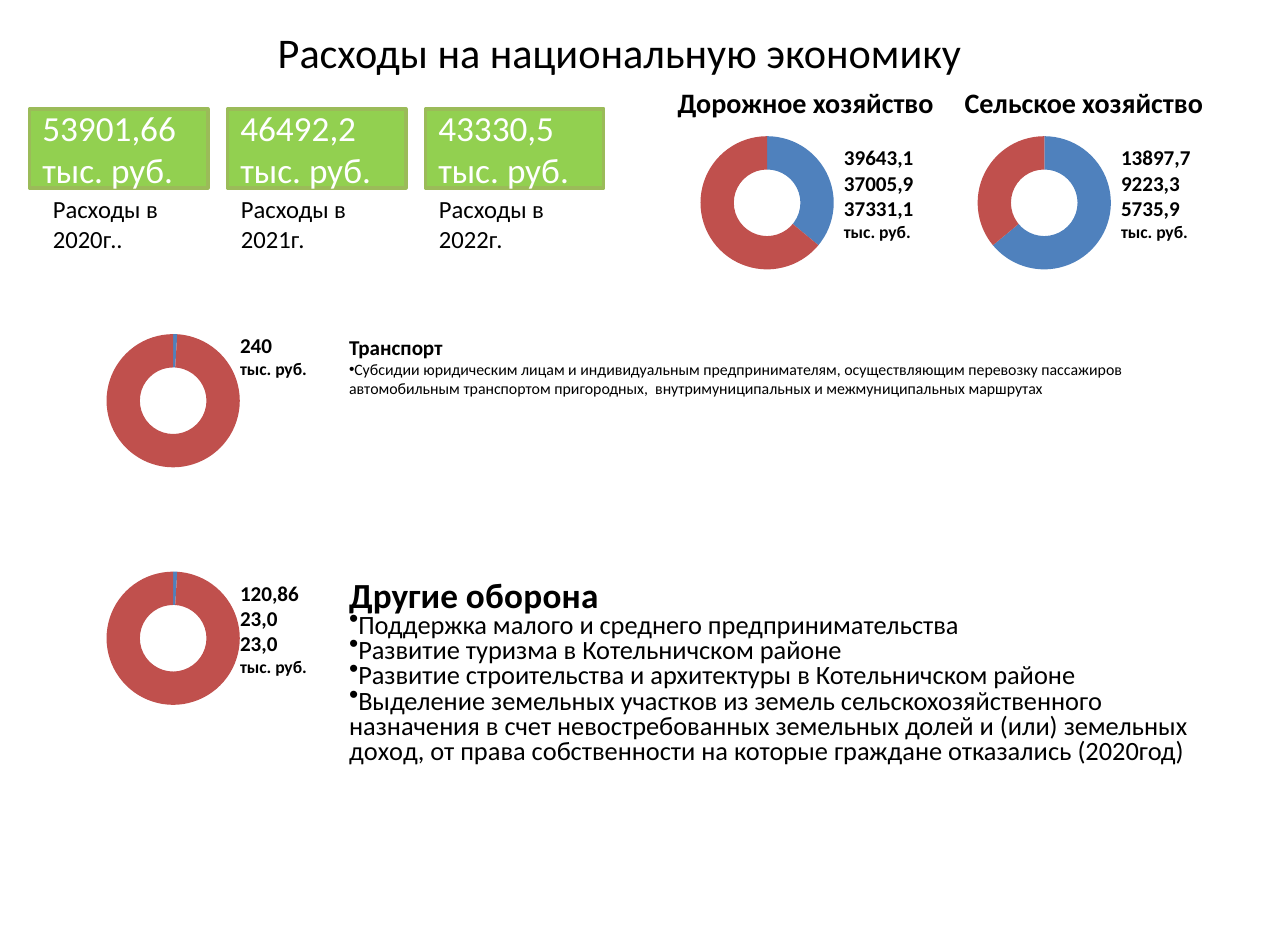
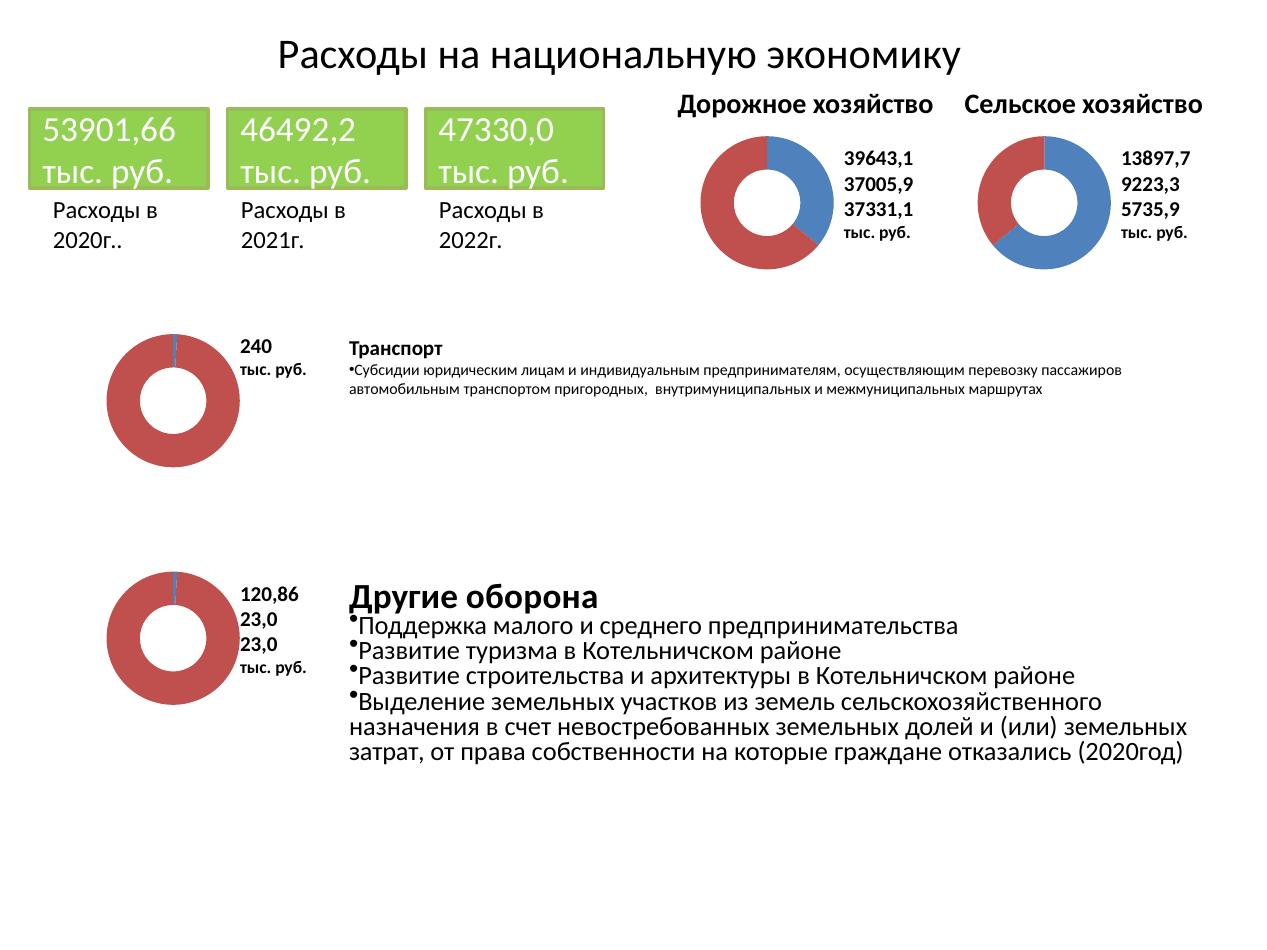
43330,5: 43330,5 -> 47330,0 (496, 130)
доход: доход -> затрат (387, 752)
